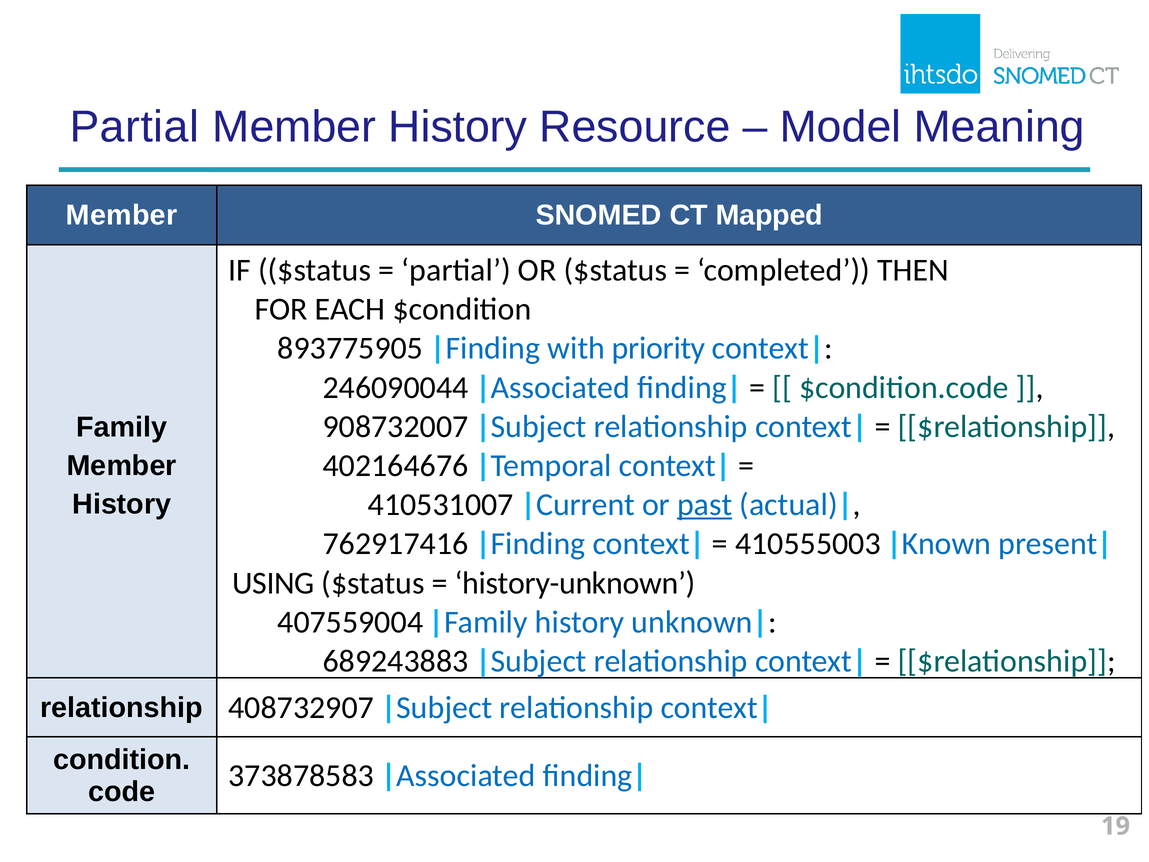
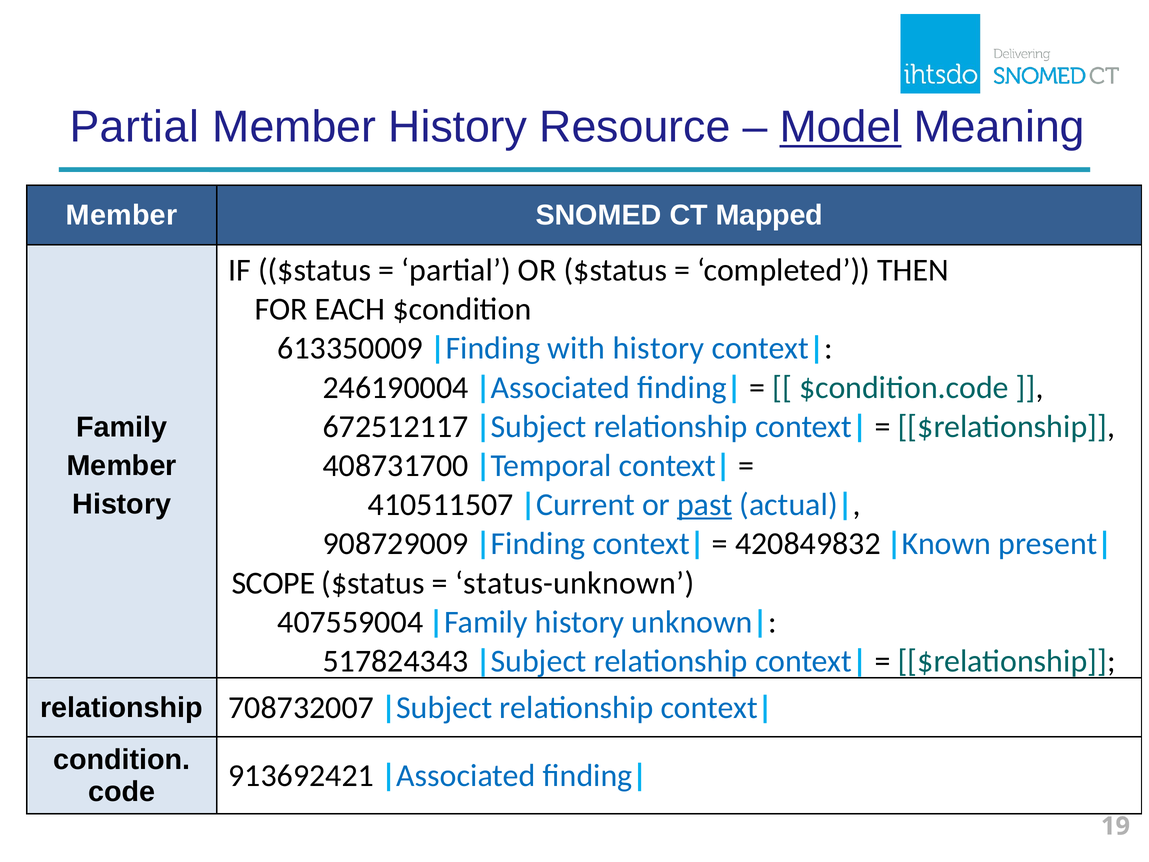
Model underline: none -> present (841, 127)
893775905: 893775905 -> 613350009 (350, 348)
with priority: priority -> history (658, 348)
246090044: 246090044 -> 246190004 (396, 387)
908732007: 908732007 -> 672512117 (396, 426)
402164676: 402164676 -> 408731700 (396, 466)
410531007: 410531007 -> 410511507 (441, 505)
762917416: 762917416 -> 908729009 (396, 544)
410555003: 410555003 -> 420849832 (808, 544)
USING: USING -> SCOPE (273, 583)
history-unknown: history-unknown -> status-unknown (575, 583)
689243883: 689243883 -> 517824343 (396, 661)
408732907: 408732907 -> 708732007 (301, 707)
373878583: 373878583 -> 913692421 (301, 775)
